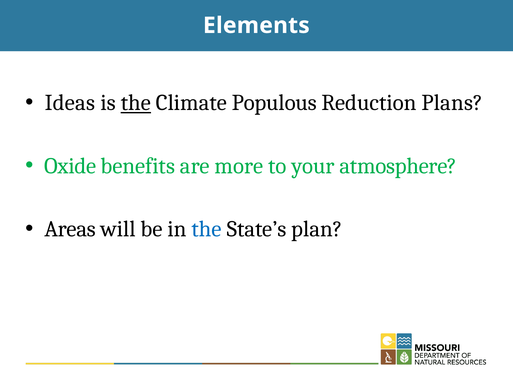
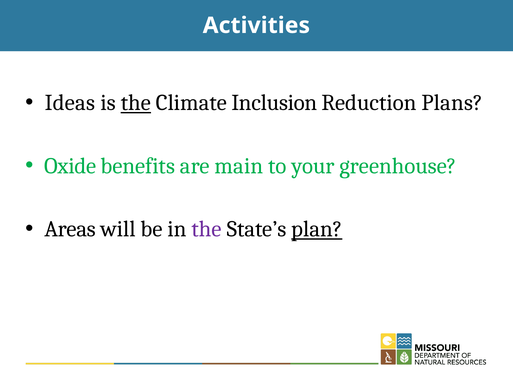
Elements: Elements -> Activities (256, 25)
Populous: Populous -> Inclusion (274, 103)
more: more -> main (239, 166)
atmosphere: atmosphere -> greenhouse (398, 166)
the colour: blue -> purple (207, 230)
plan underline: none -> present (317, 230)
